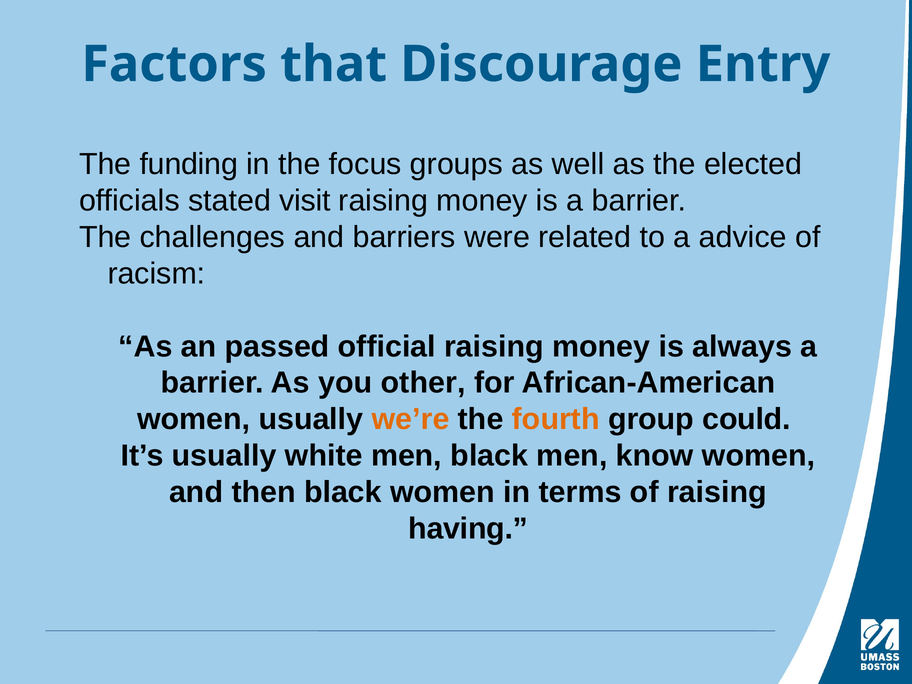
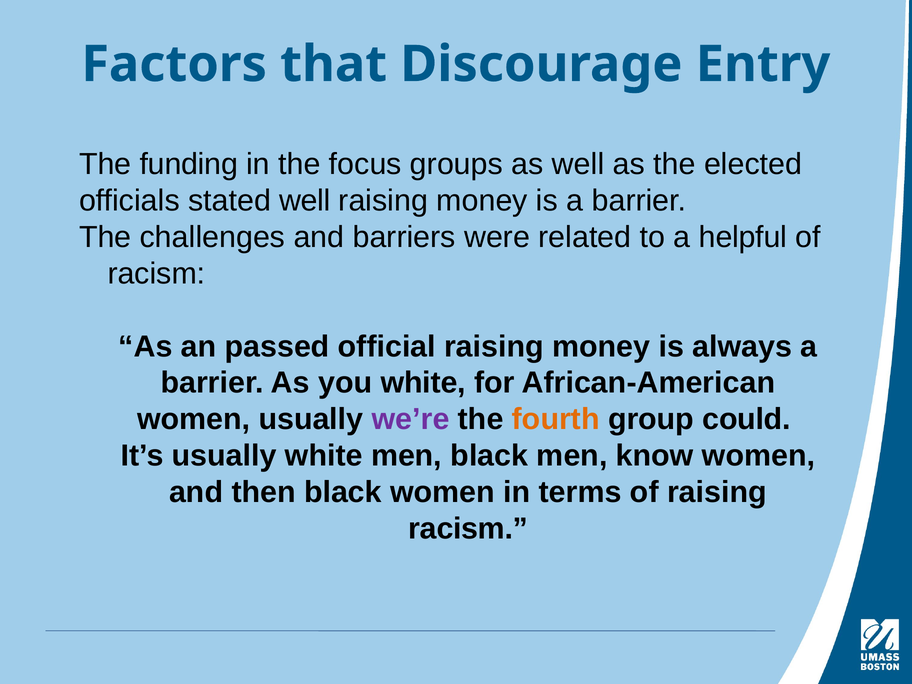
stated visit: visit -> well (305, 201)
advice: advice -> helpful (743, 237)
you other: other -> white (423, 383)
we’re colour: orange -> purple (411, 419)
having: having -> racism (468, 529)
